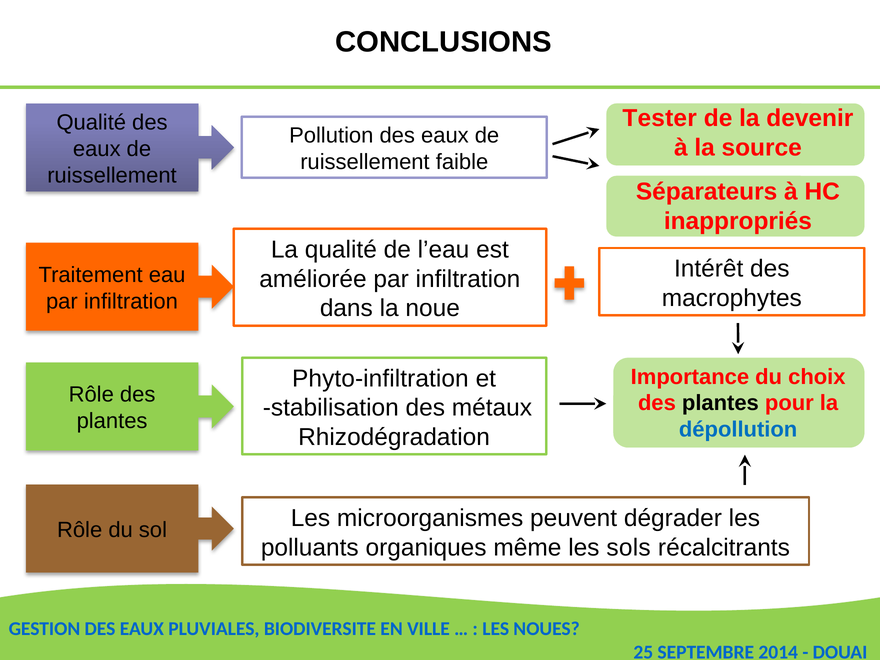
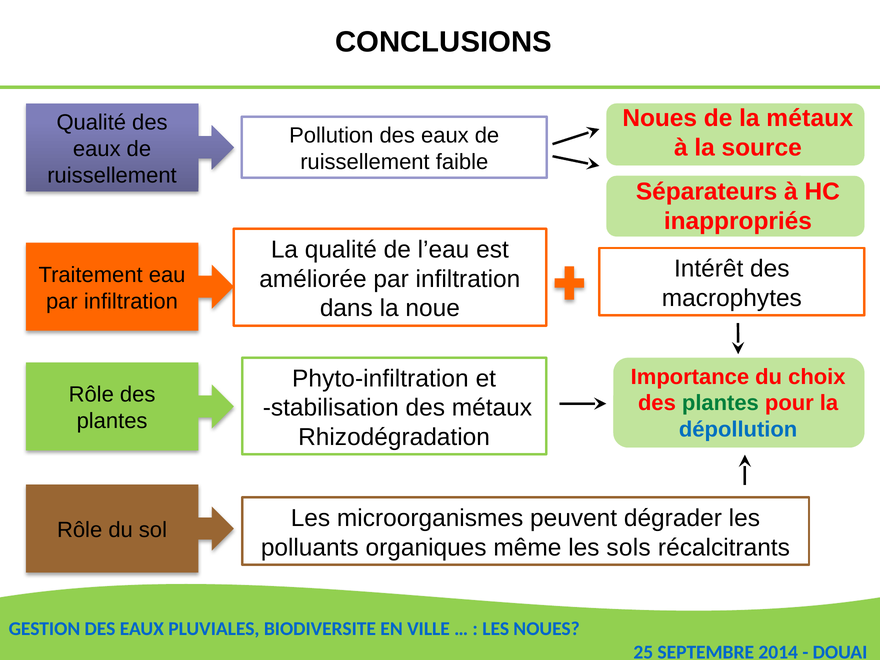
Tester: Tester -> Noues (660, 118)
la devenir: devenir -> métaux (810, 118)
plantes colour: black -> green (720, 403)
